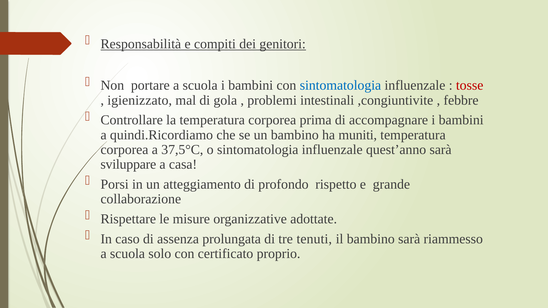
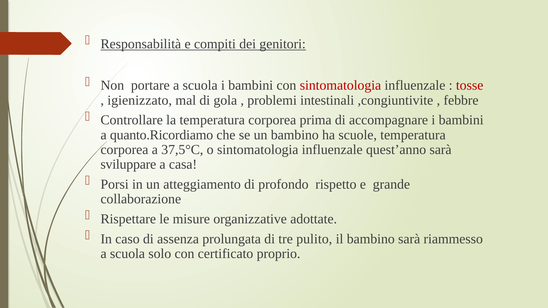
sintomatologia colour: blue -> red (340, 85)
quindi.Ricordiamo: quindi.Ricordiamo -> quanto.Ricordiamo (162, 135)
muniti: muniti -> scuole (358, 135)
tenuti: tenuti -> pulito (314, 239)
